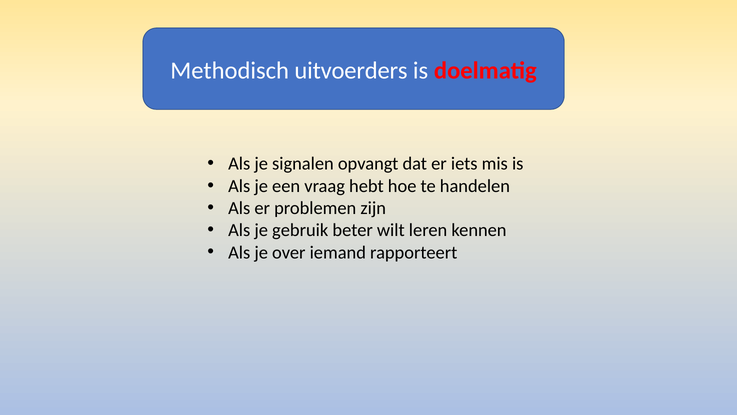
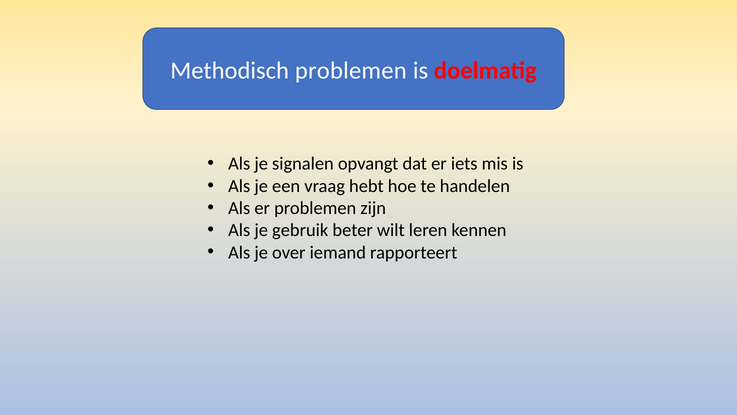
Methodisch uitvoerders: uitvoerders -> problemen (351, 70)
